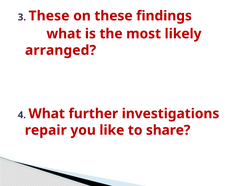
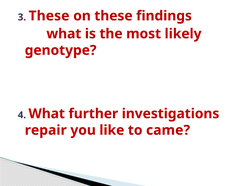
arranged: arranged -> genotype (61, 50)
share: share -> came (168, 130)
